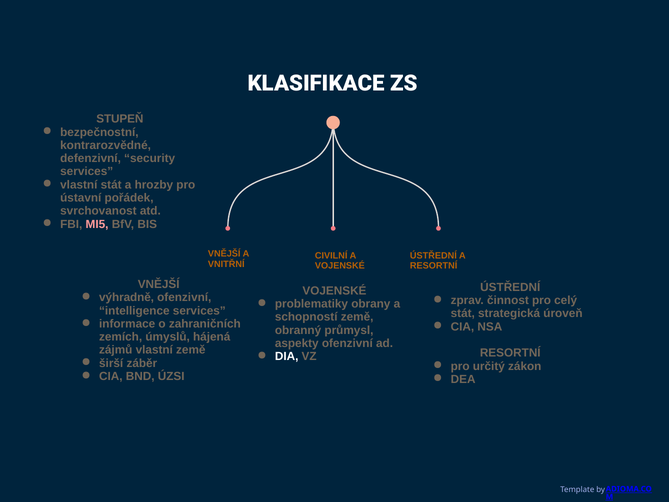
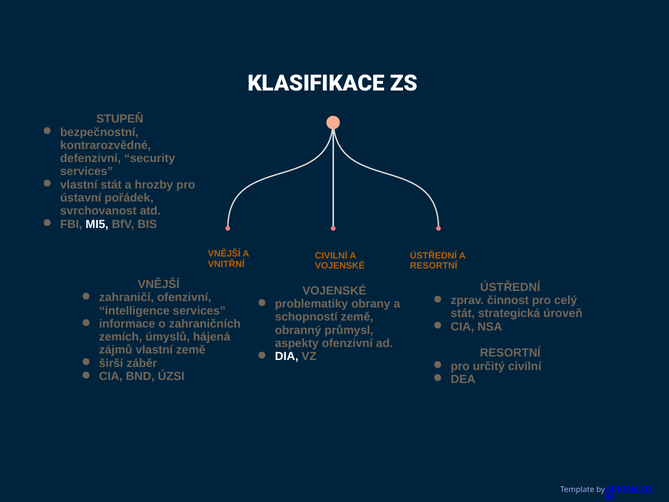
MI5 colour: pink -> white (97, 224)
výhradně: výhradně -> zahraničí (126, 297)
určitý zákon: zákon -> civilní (525, 366)
